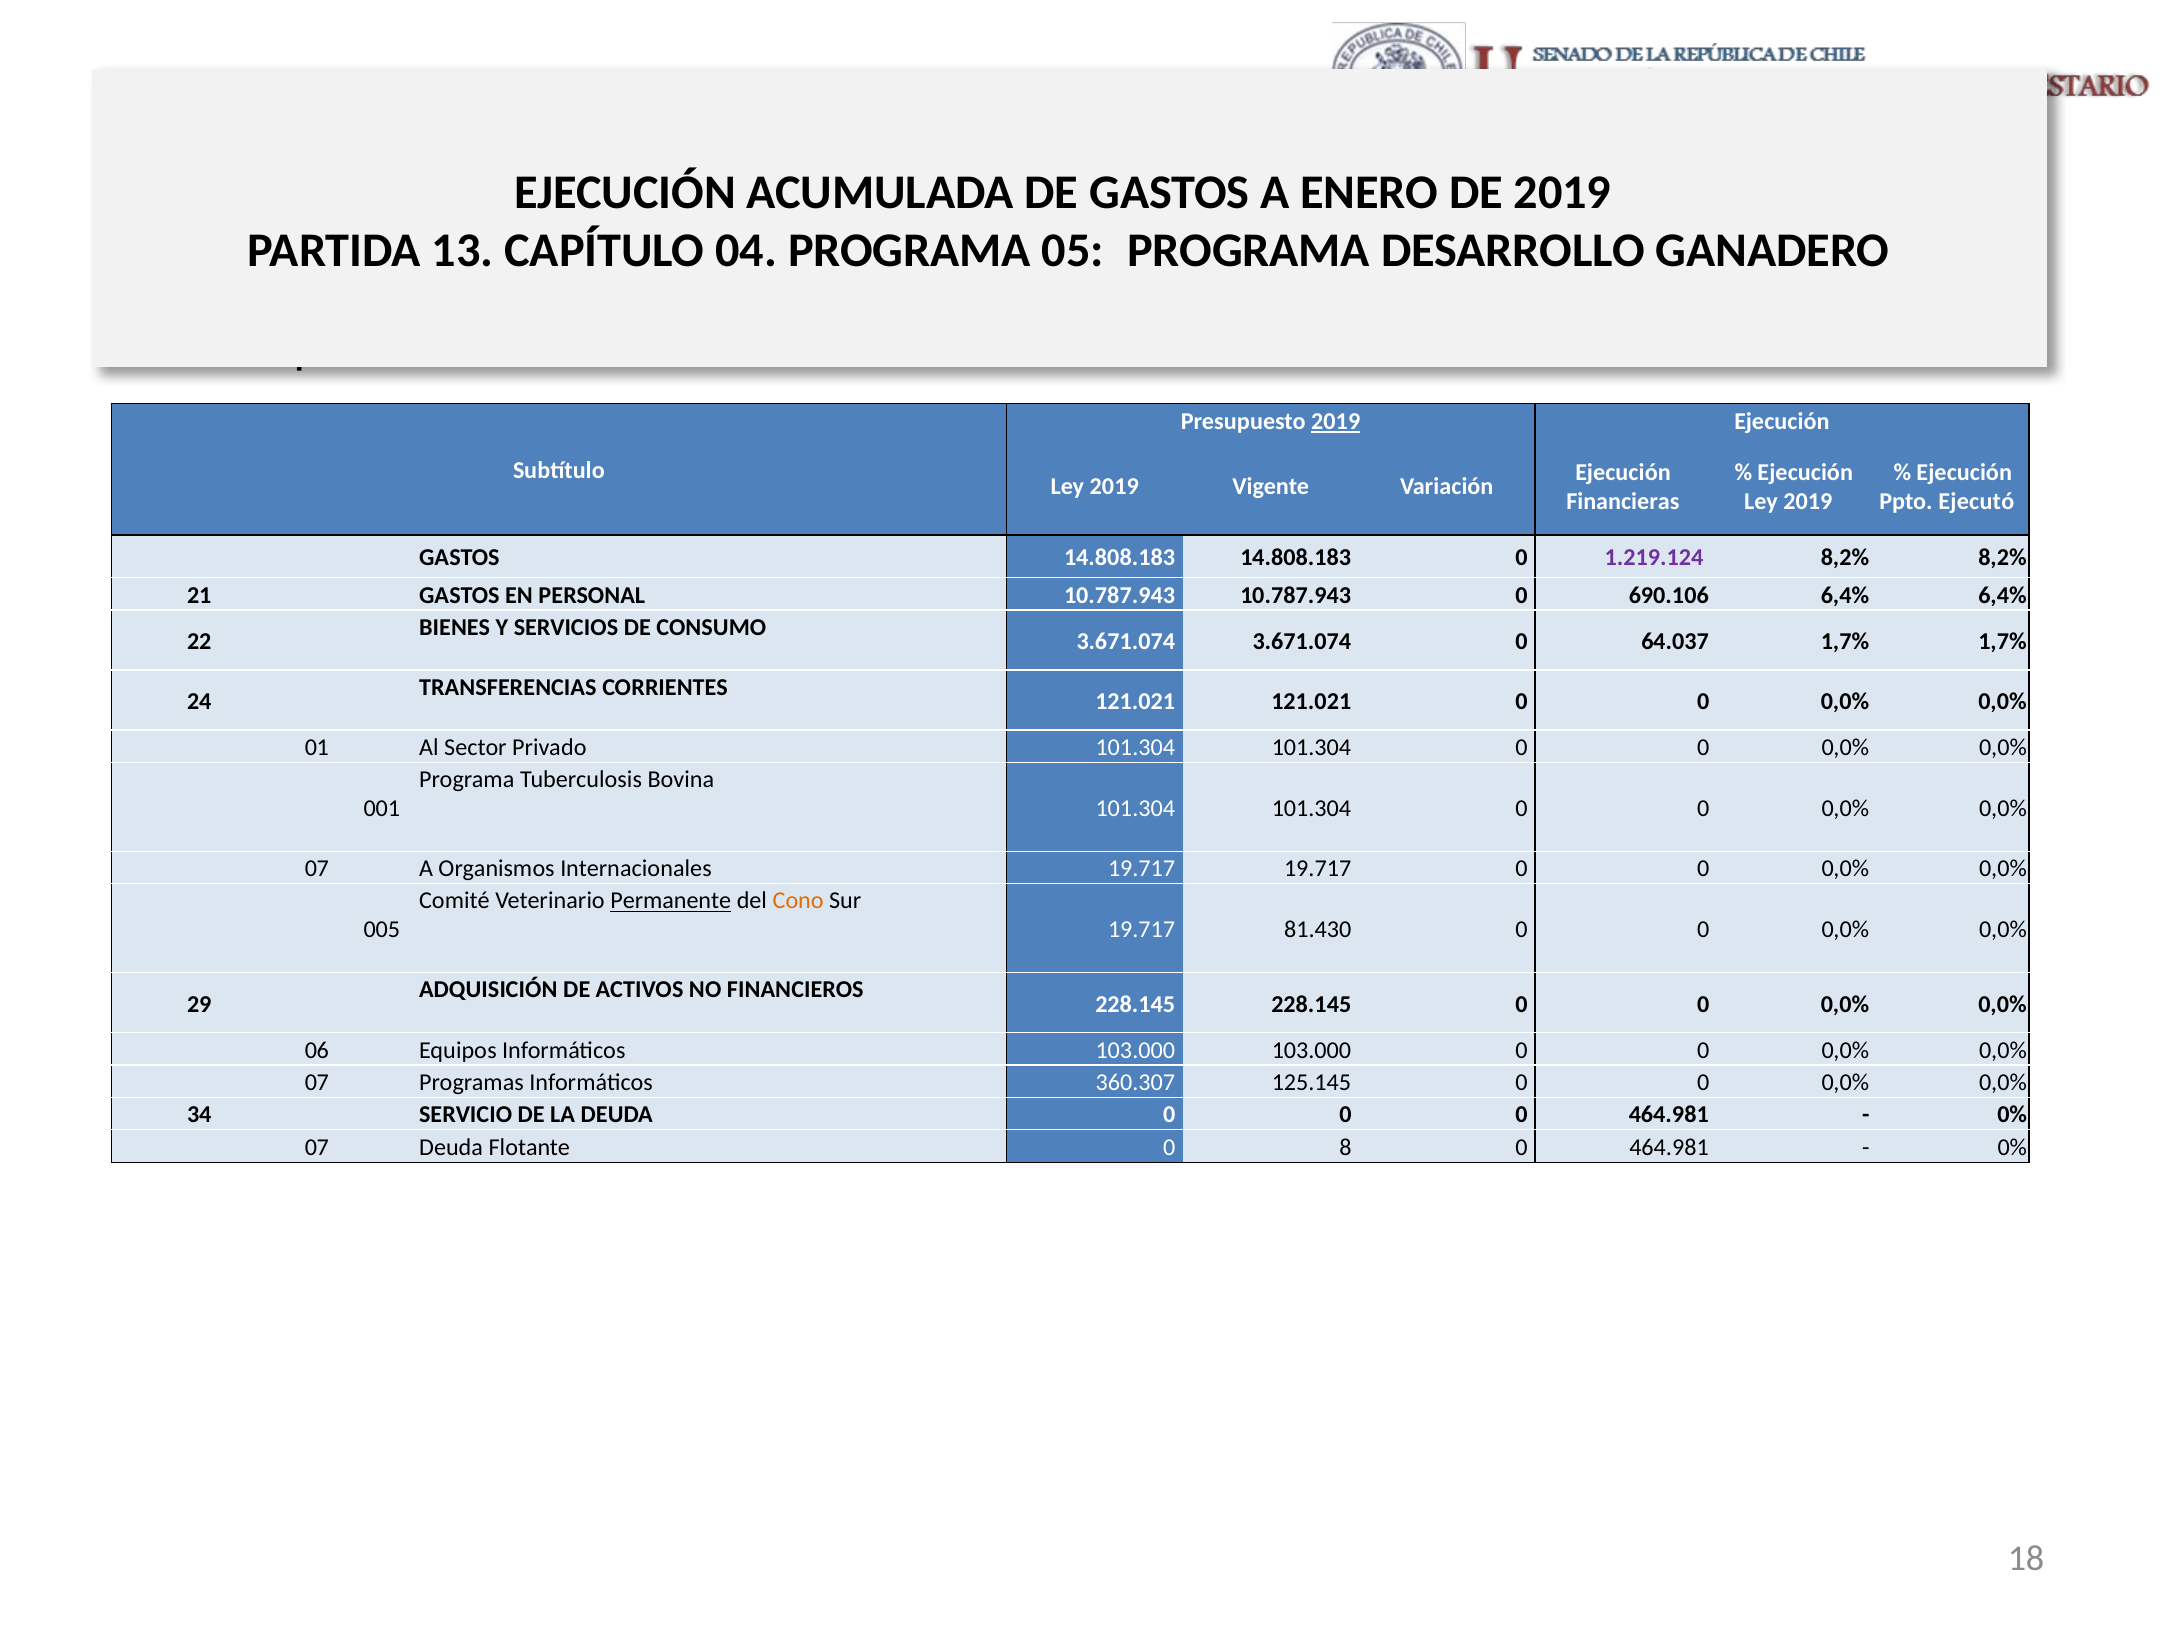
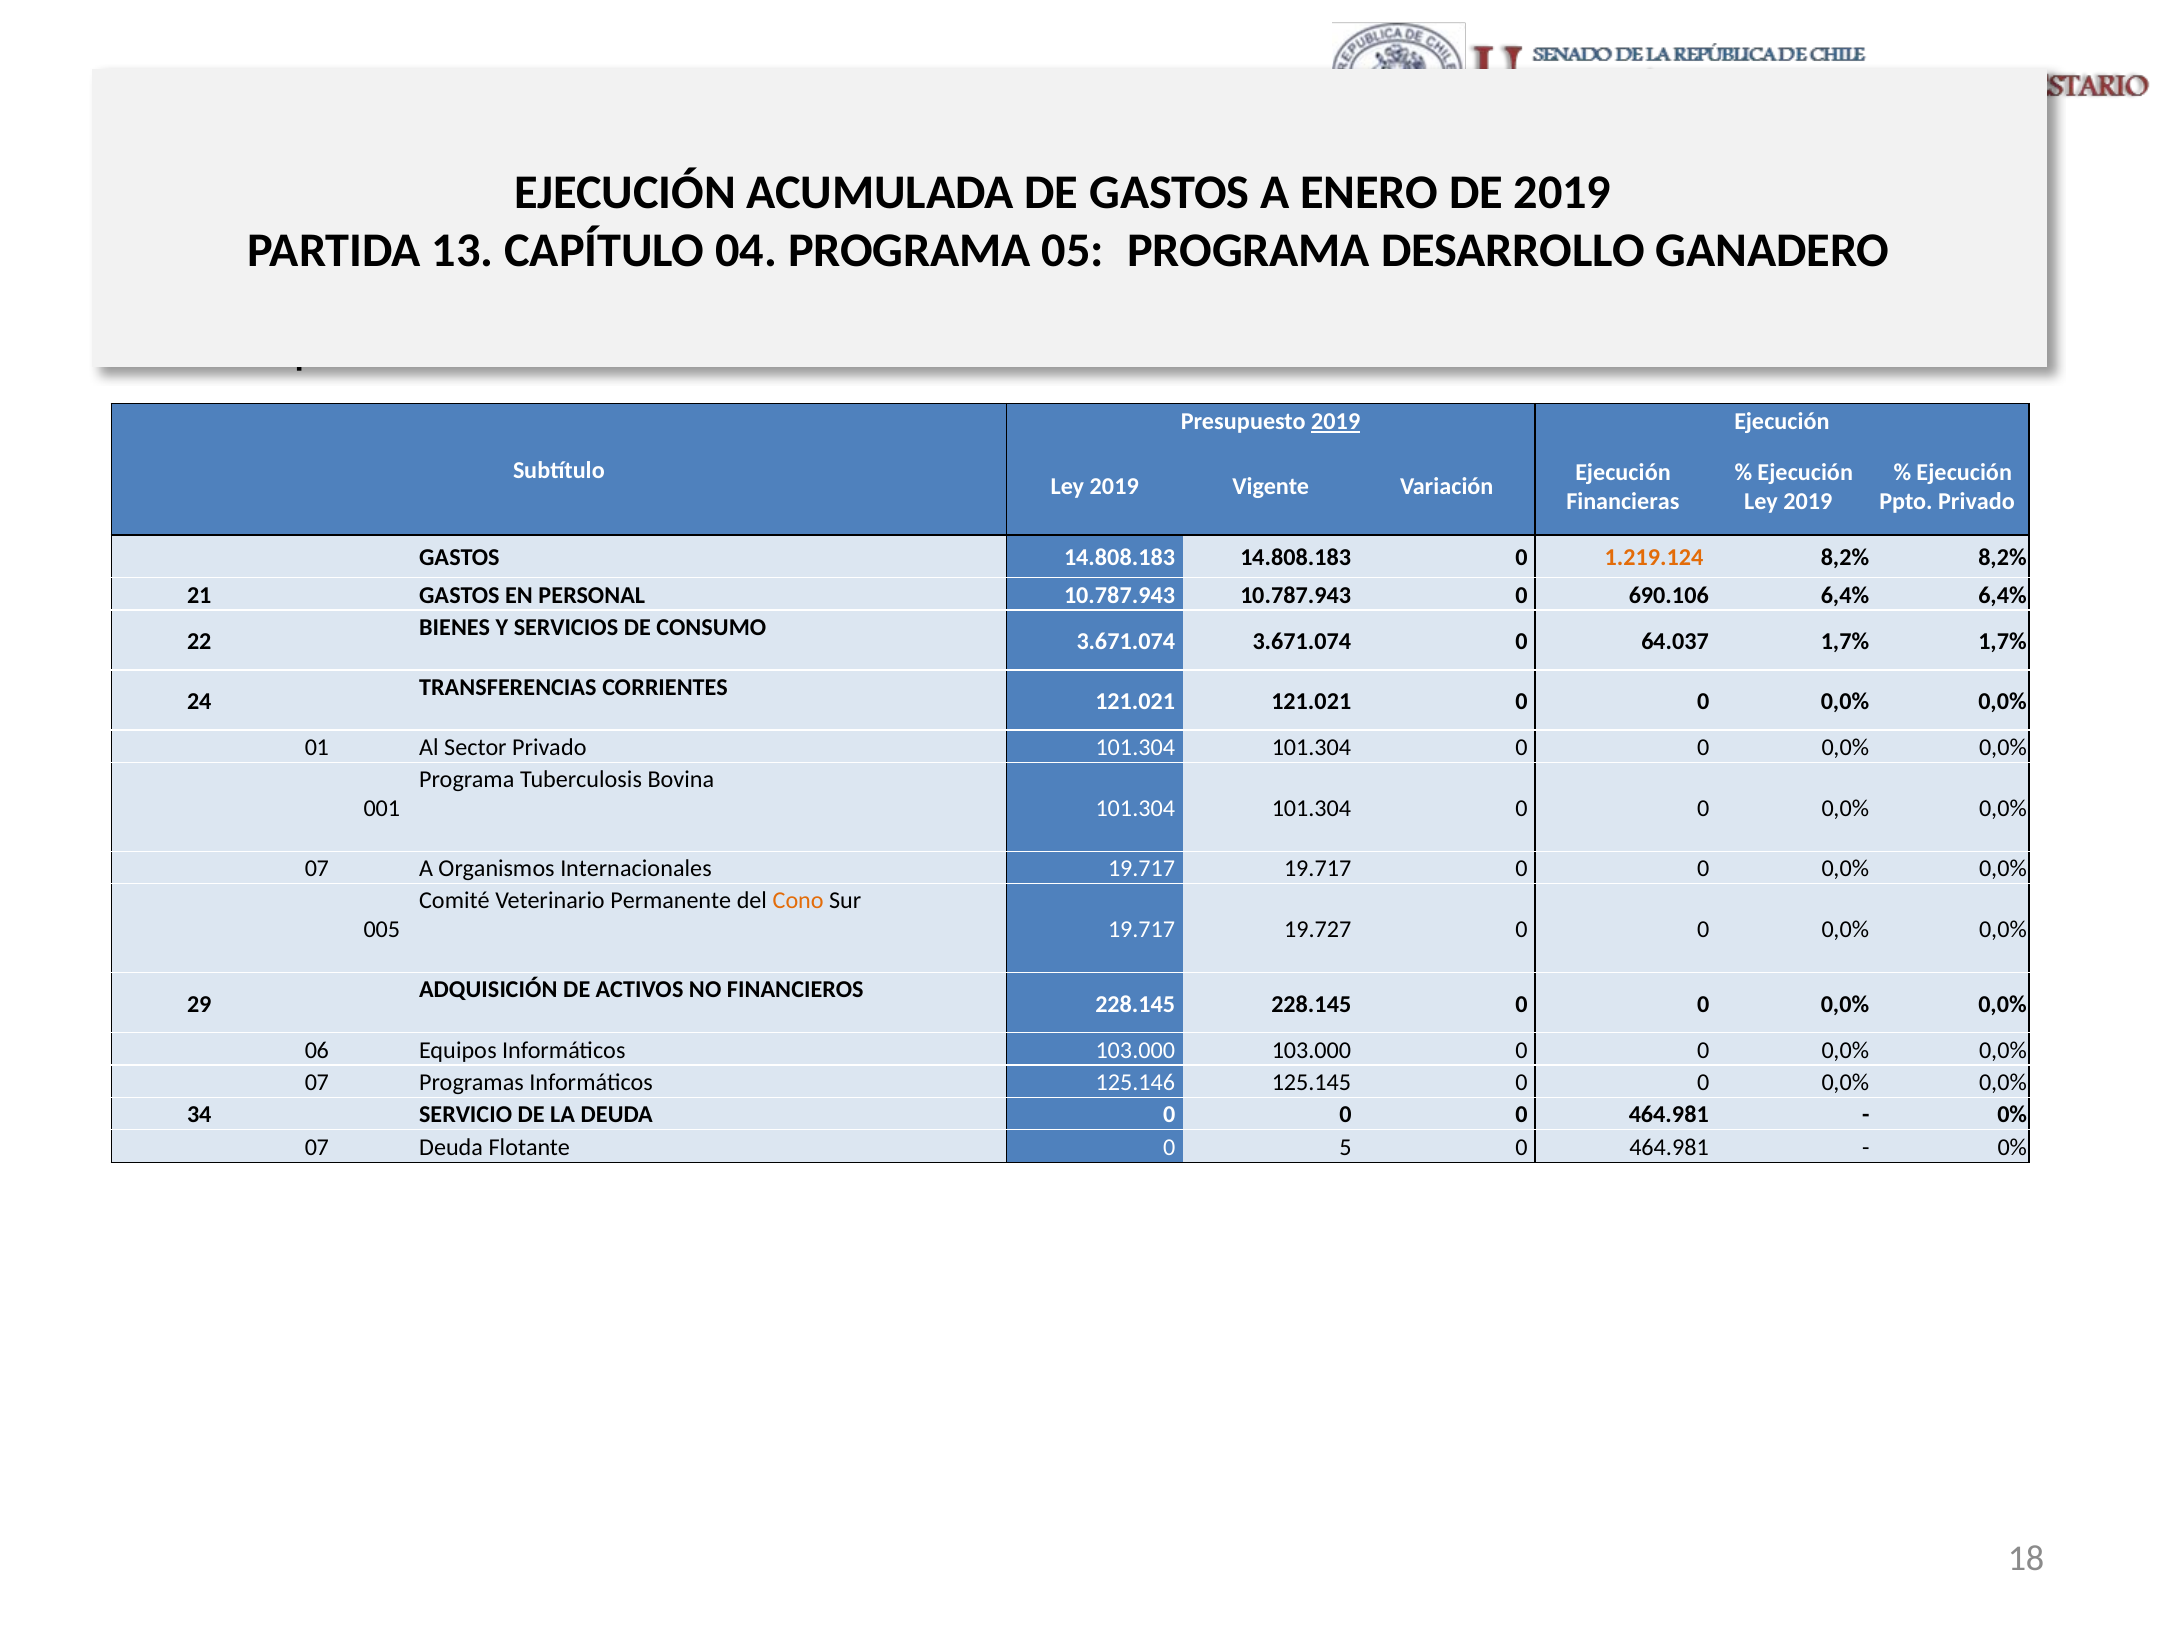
Ppto Ejecutó: Ejecutó -> Privado (1976, 502)
1.219.124 colour: purple -> orange (1654, 558)
Permanente underline: present -> none (671, 900)
81.430: 81.430 -> 19.727 (1318, 929)
360.307: 360.307 -> 125.146 (1135, 1082)
8: 8 -> 5 (1345, 1147)
